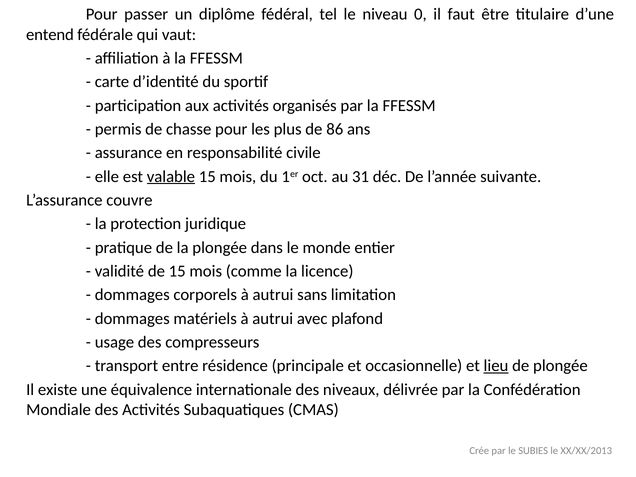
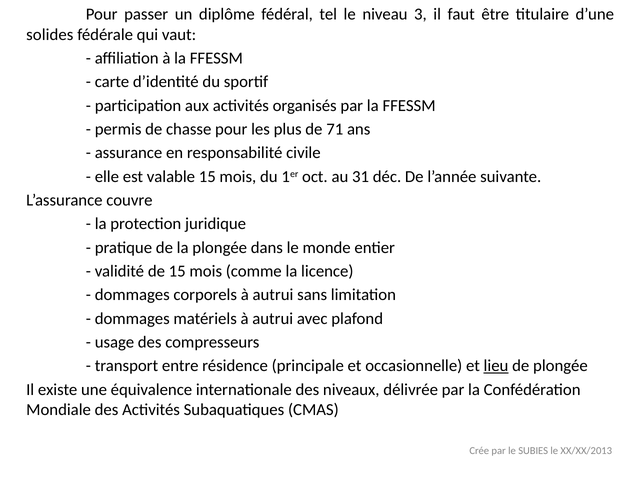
0: 0 -> 3 (420, 14)
entend: entend -> solides (50, 35)
86: 86 -> 71 (335, 129)
valable underline: present -> none (171, 177)
